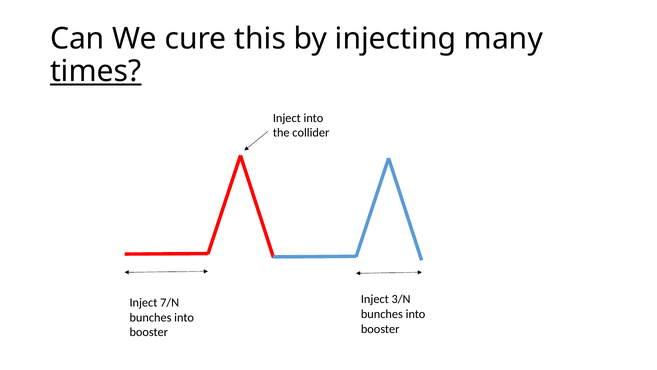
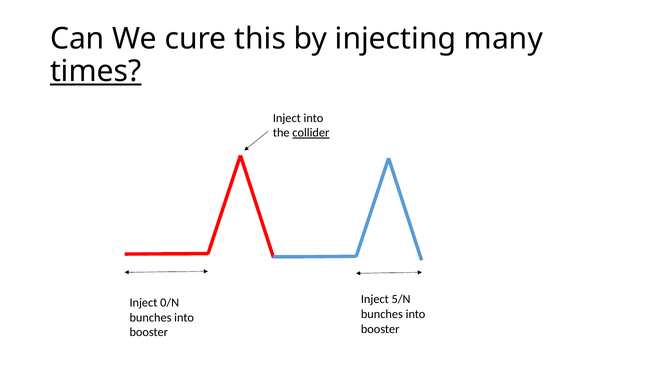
collider underline: none -> present (311, 133)
3/N: 3/N -> 5/N (401, 299)
7/N: 7/N -> 0/N (170, 302)
